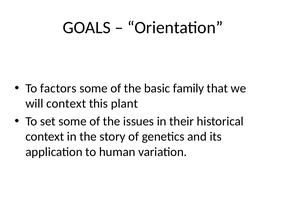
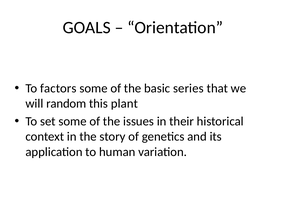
family: family -> series (188, 89)
will context: context -> random (66, 104)
